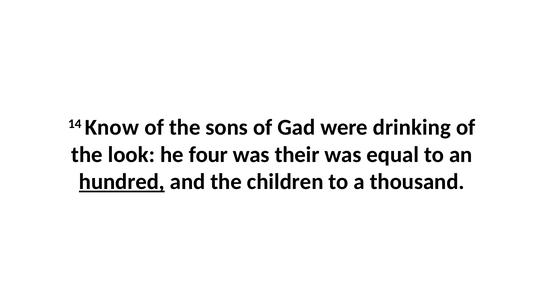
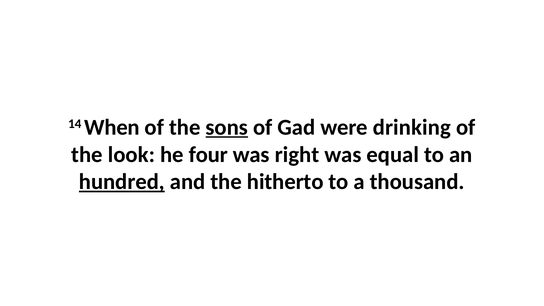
Know: Know -> When (112, 127)
sons underline: none -> present (227, 127)
their: their -> right (297, 155)
children: children -> hitherto (285, 182)
